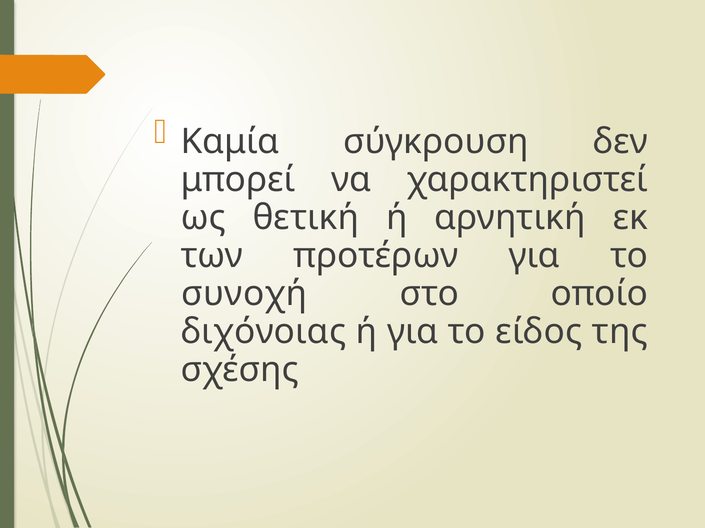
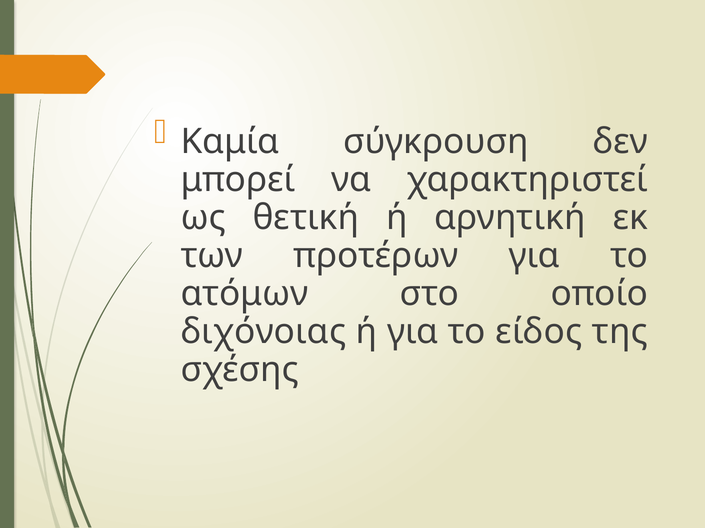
συνοχή: συνοχή -> ατόμων (245, 294)
